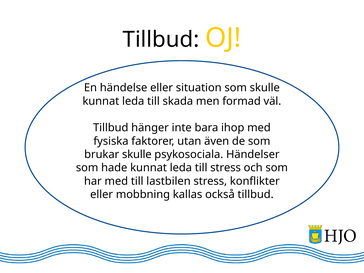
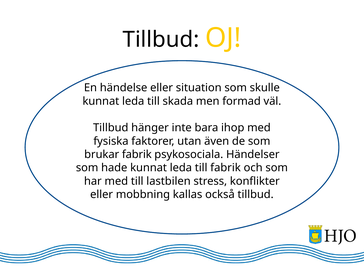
brukar skulle: skulle -> fabrik (137, 154)
till stress: stress -> fabrik (226, 168)
